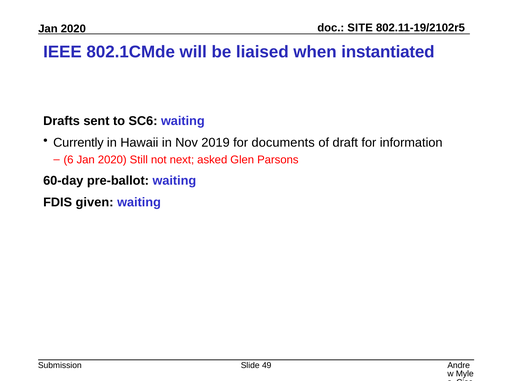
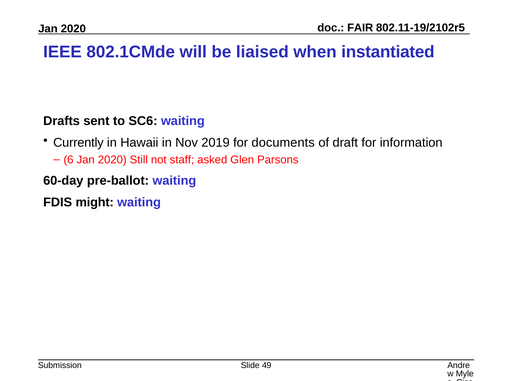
SITE: SITE -> FAIR (360, 28)
next: next -> staff (182, 160)
given: given -> might (95, 202)
